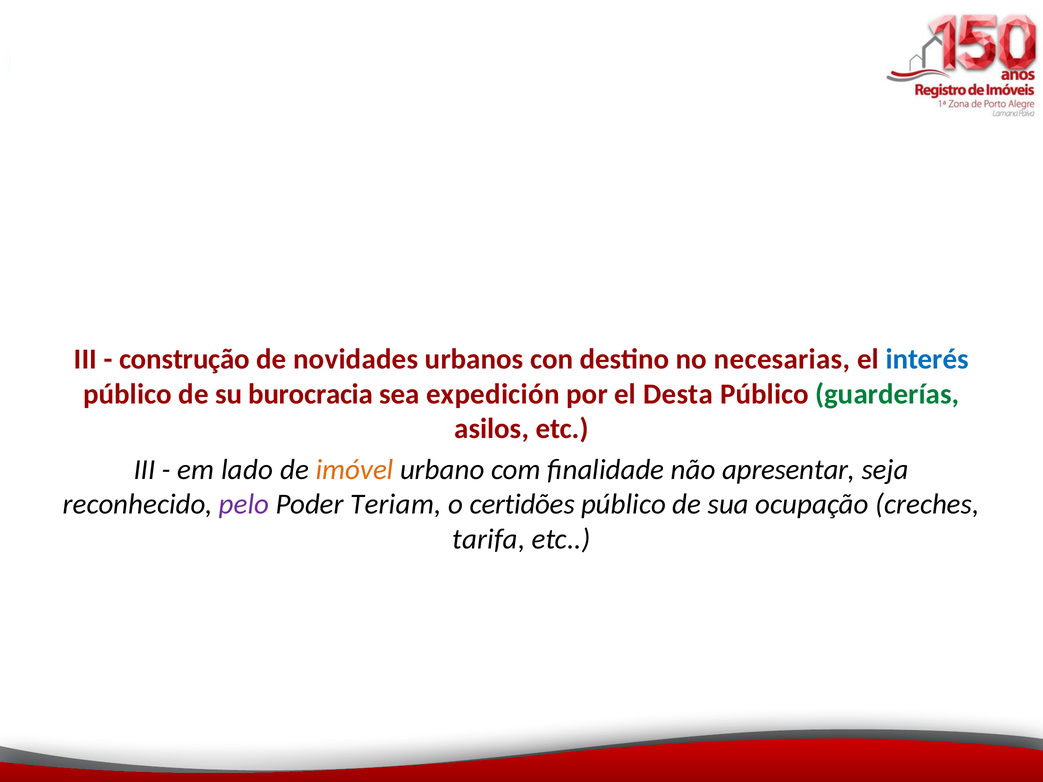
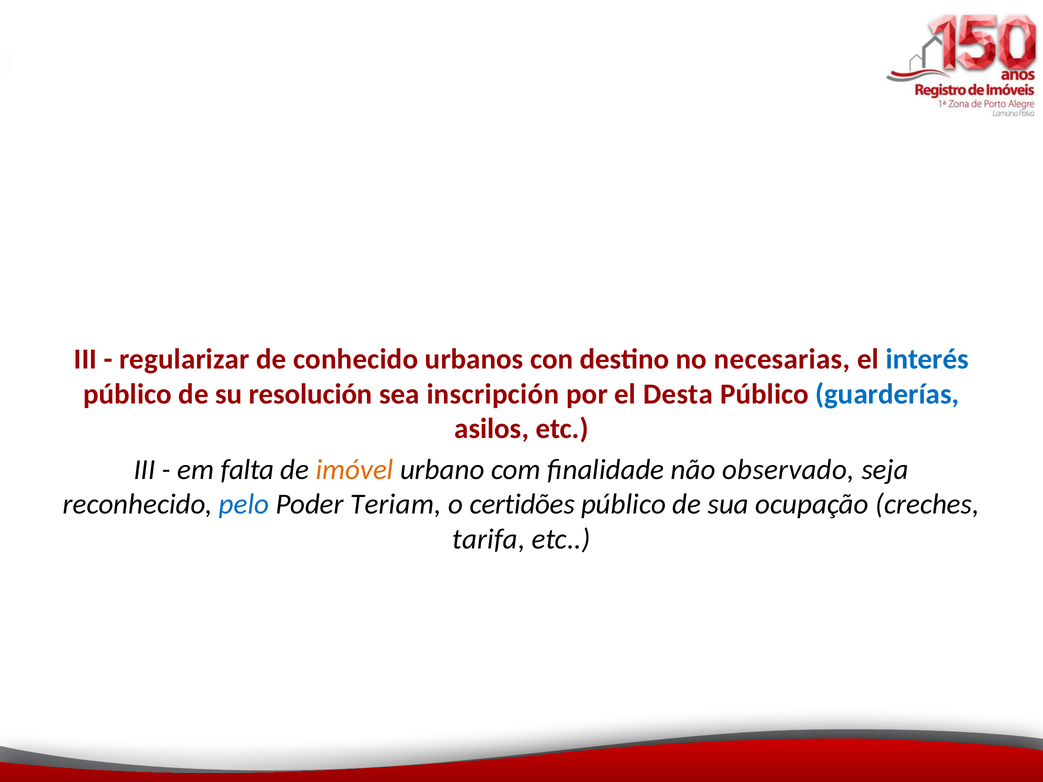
construção: construção -> regularizar (184, 359)
novidades: novidades -> conhecido (356, 359)
burocracia: burocracia -> resolución (311, 394)
expedición: expedición -> inscripción (493, 394)
guarderías colour: green -> blue (887, 394)
lado: lado -> falta (247, 470)
apresentar: apresentar -> observado (788, 470)
pelo colour: purple -> blue (244, 504)
